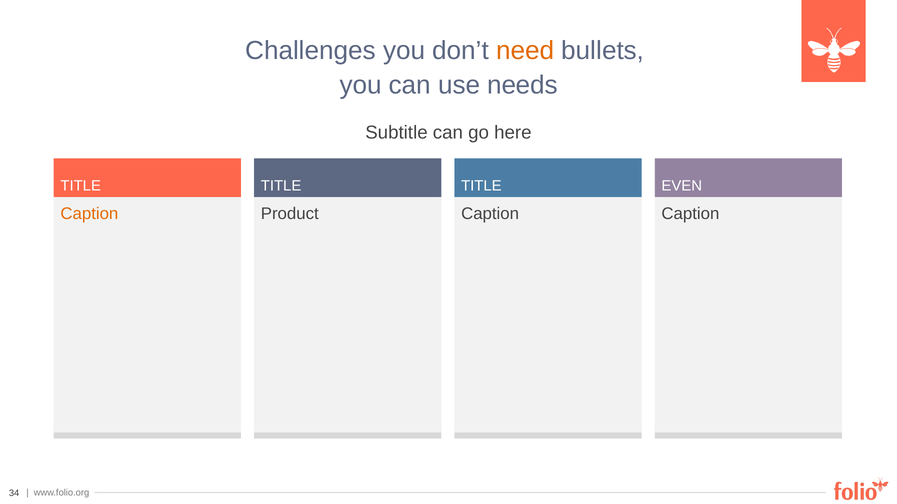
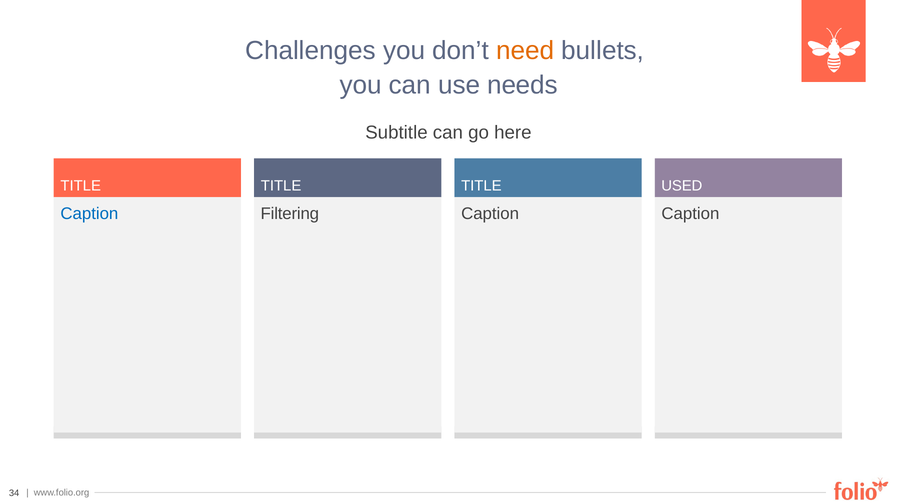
EVEN: EVEN -> USED (682, 186)
Caption colour: orange -> blue (89, 214)
Product: Product -> Filtering (290, 214)
